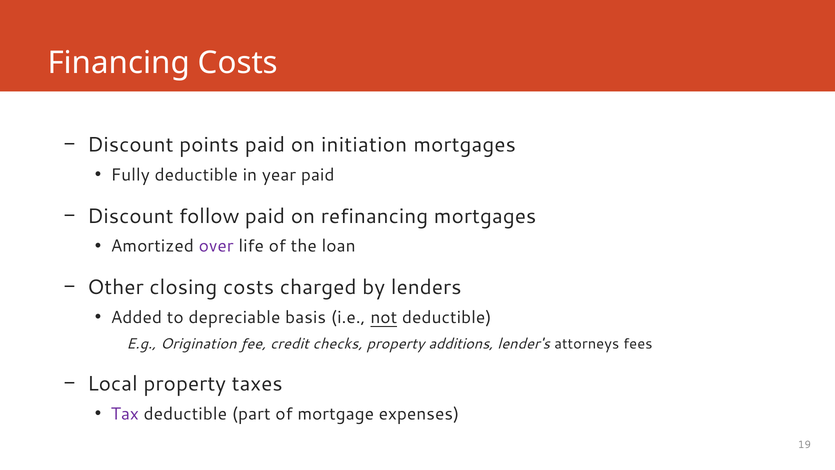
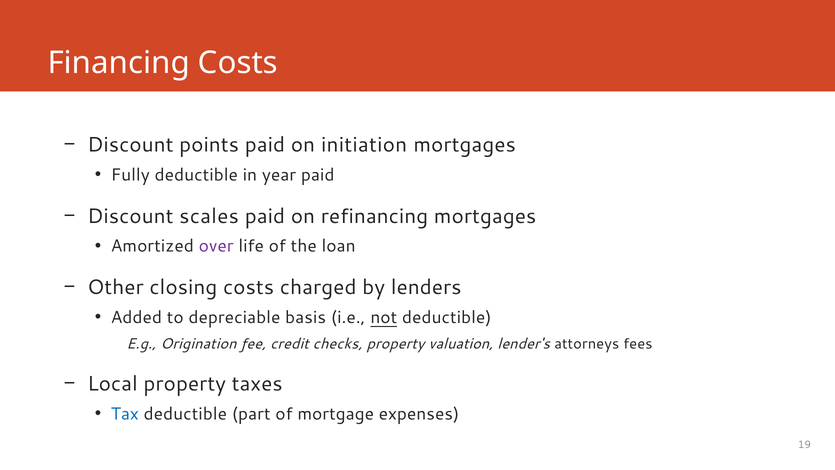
follow: follow -> scales (209, 216)
additions: additions -> valuation (461, 344)
Tax colour: purple -> blue (125, 414)
